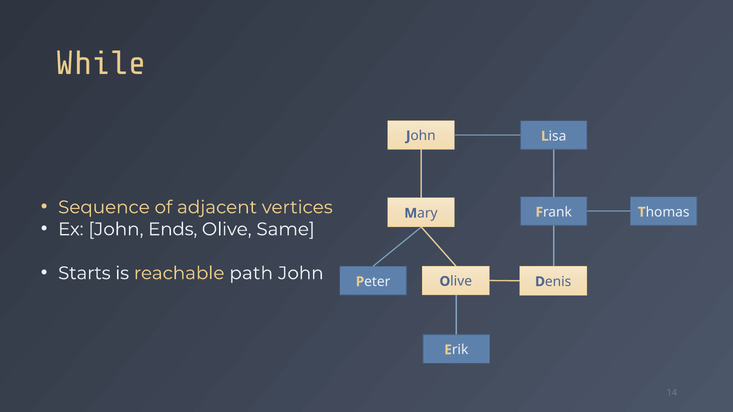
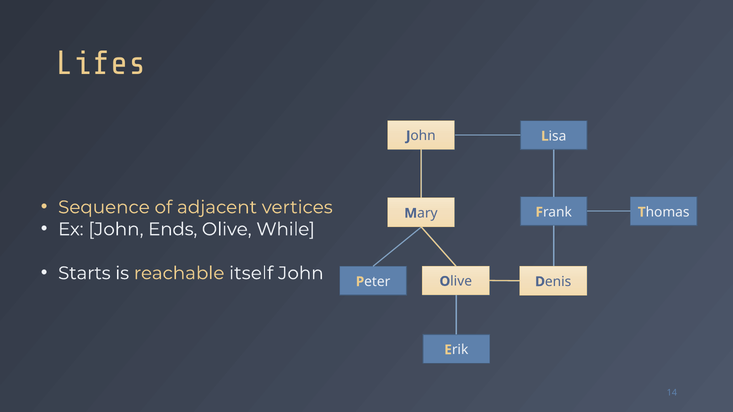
While: While -> Lifes (101, 63)
Same: Same -> While (286, 229)
path: path -> itself (251, 273)
